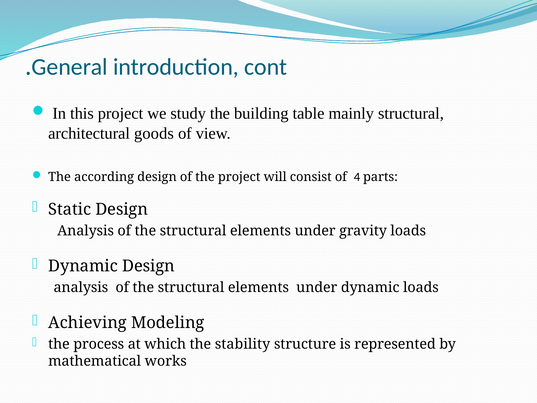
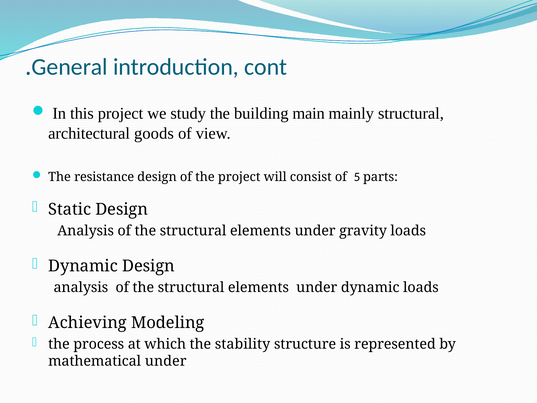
table: table -> main (309, 114)
according: according -> resistance (104, 177)
4: 4 -> 5 (357, 177)
mathematical works: works -> under (166, 361)
